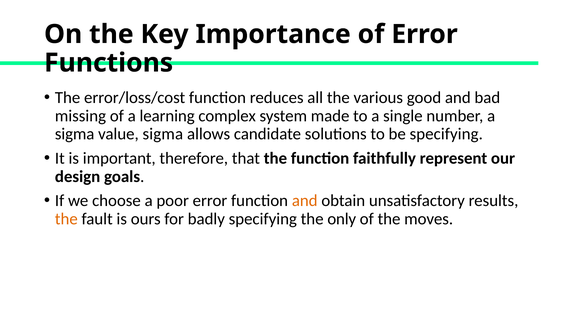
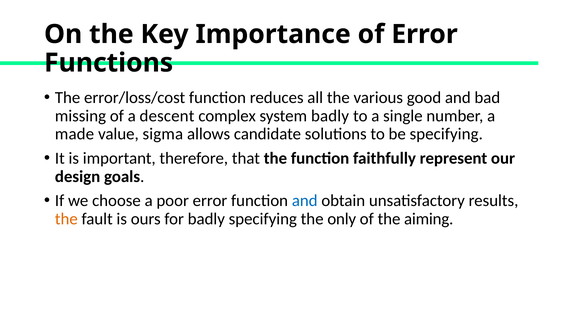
learning: learning -> descent (167, 116)
system made: made -> badly (330, 116)
sigma: sigma -> made (75, 134)
and colour: orange -> blue (305, 201)
moves: moves -> aiming (429, 219)
